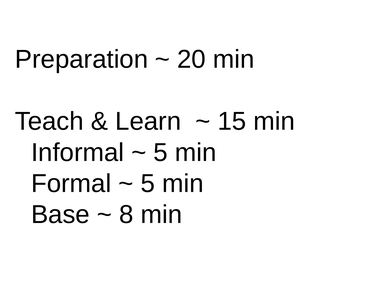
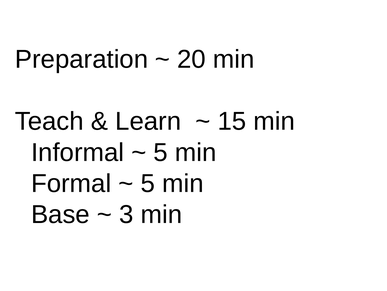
8: 8 -> 3 (126, 214)
